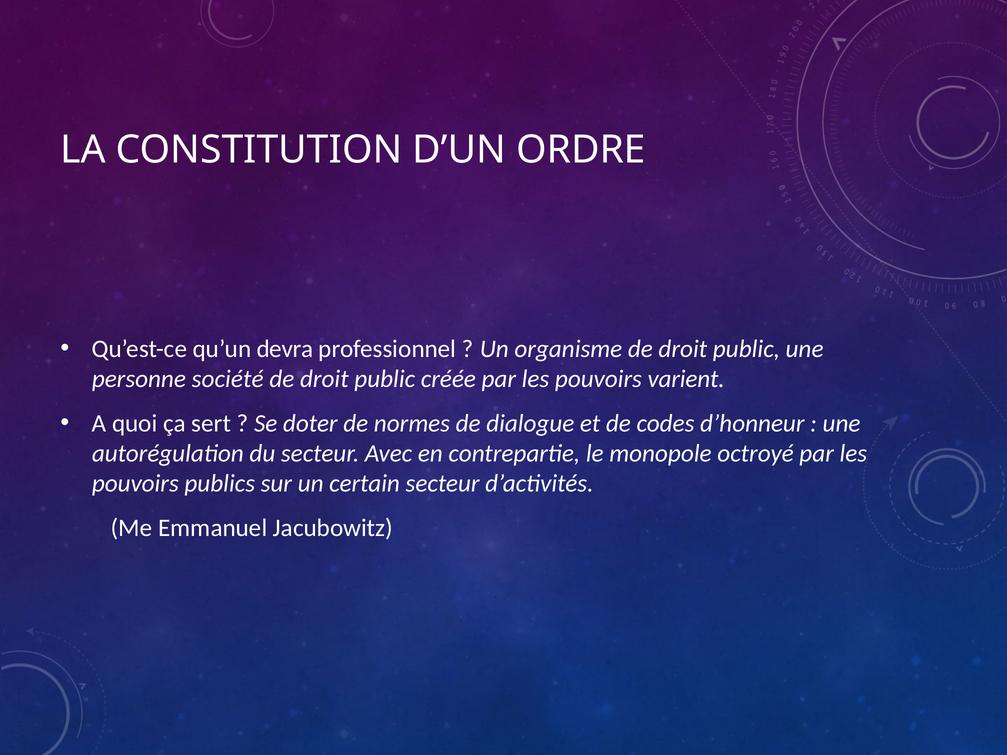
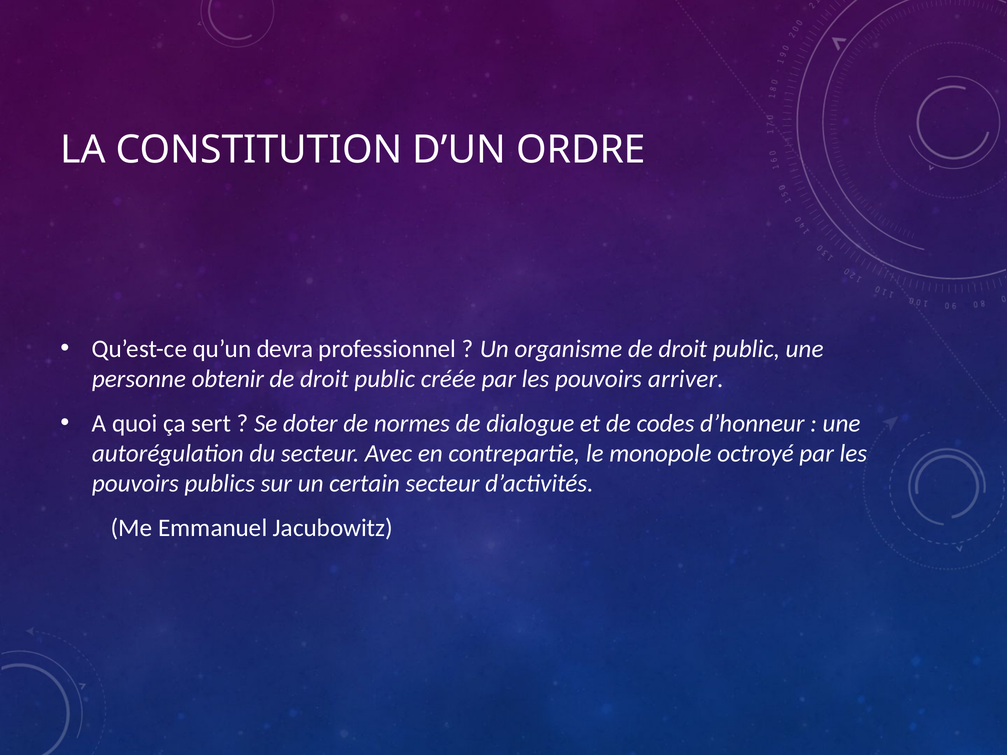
société: société -> obtenir (228, 379)
varient: varient -> arriver (686, 379)
